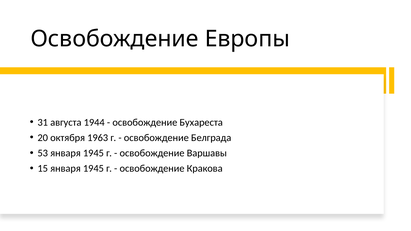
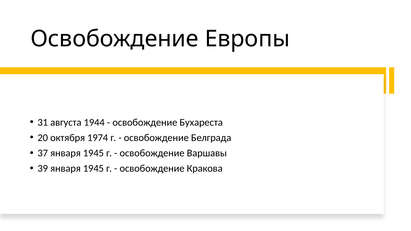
1963: 1963 -> 1974 (98, 138)
53: 53 -> 37 (43, 153)
15: 15 -> 39 (43, 169)
